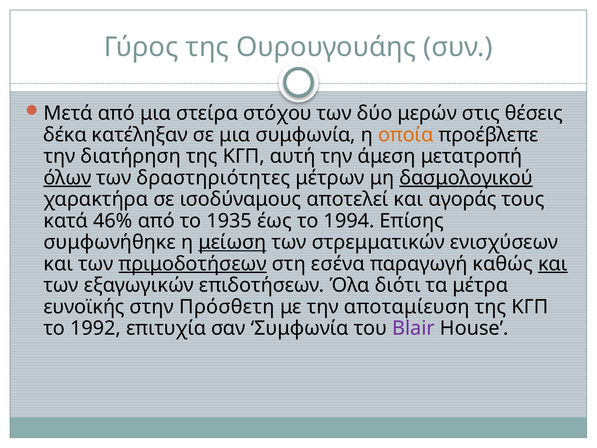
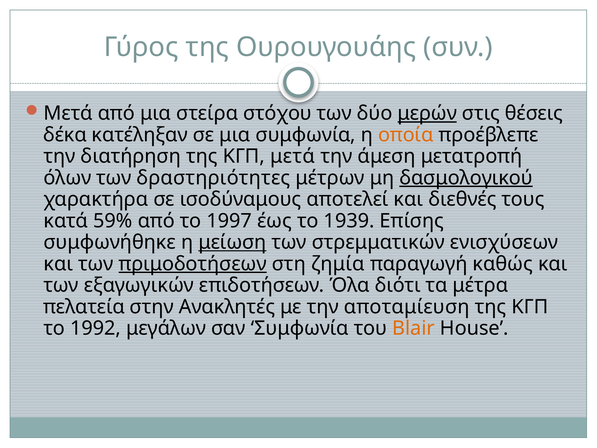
μερών underline: none -> present (427, 113)
ΚΓΠ αυτή: αυτή -> μετά (293, 156)
όλων underline: present -> none (67, 178)
αγοράς: αγοράς -> διεθνές (462, 199)
46%: 46% -> 59% (113, 221)
1935: 1935 -> 1997 (229, 221)
1994: 1994 -> 1939 (349, 221)
εσένα: εσένα -> ζημία (338, 264)
και underline: present -> none (553, 264)
ευνοϊκής: ευνοϊκής -> πελατεία (84, 307)
Πρόσθετη: Πρόσθετη -> Ανακλητές (227, 307)
επιτυχία: επιτυχία -> μεγάλων (166, 328)
Blair colour: purple -> orange (414, 328)
